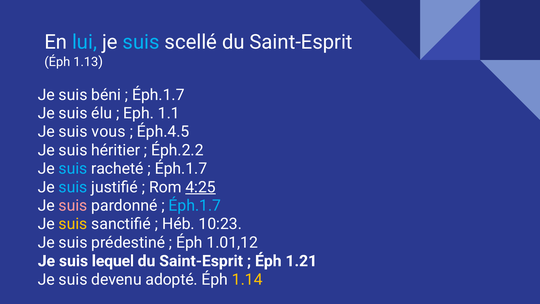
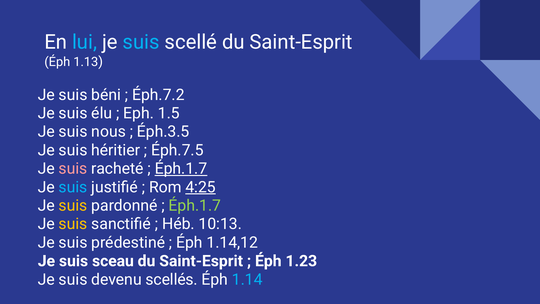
Éph.1.7: Éph.1.7 -> Éph.7.2 (158, 95)
1.1: 1.1 -> 1.5 (169, 113)
vous: vous -> nous (109, 132)
Éph.4.5: Éph.4.5 -> Éph.3.5 (163, 132)
Éph.2.2: Éph.2.2 -> Éph.7.5 (177, 150)
suis colour: light blue -> pink (73, 169)
Éph.1.7 underline: none -> present (181, 169)
suis colour: pink -> yellow (73, 205)
Éph.1.7 colour: light blue -> light green (195, 205)
10:23: 10:23 -> 10:13 (220, 224)
1.01,12: 1.01,12 -> 1.14,12 (232, 242)
lequel: lequel -> sceau (113, 261)
1.21: 1.21 -> 1.23 (301, 261)
adopté: adopté -> scellés (172, 279)
1.14 colour: yellow -> light blue (247, 279)
